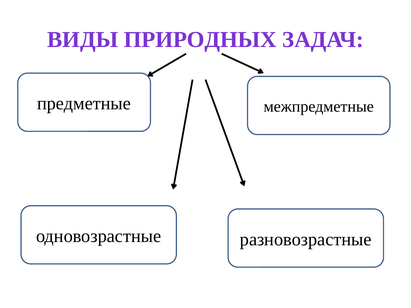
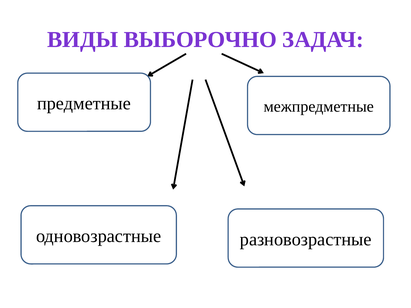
ПРИРОДНЫХ: ПРИРОДНЫХ -> ВЫБОРОЧНО (200, 40)
